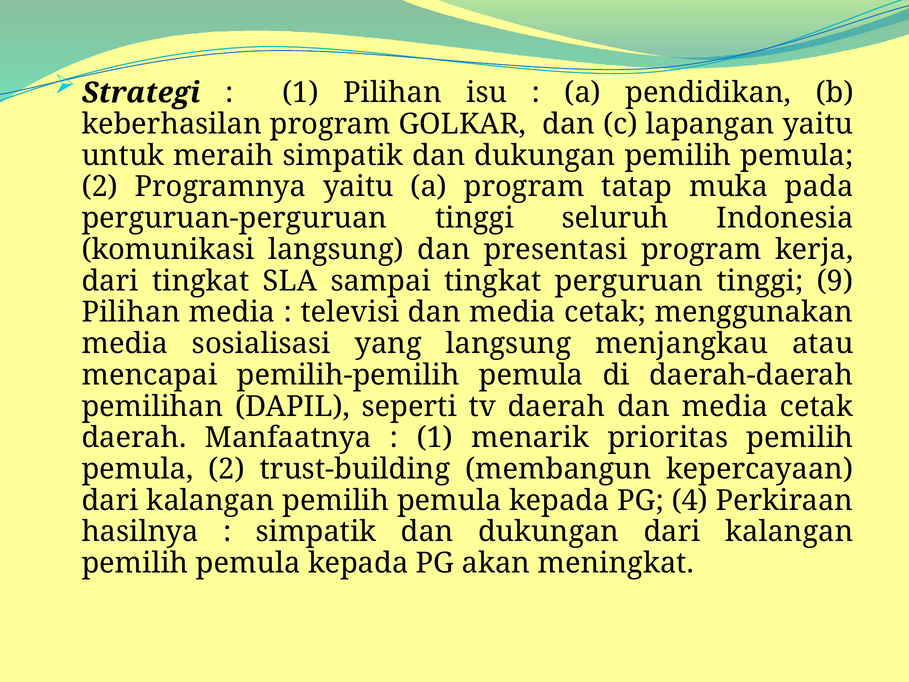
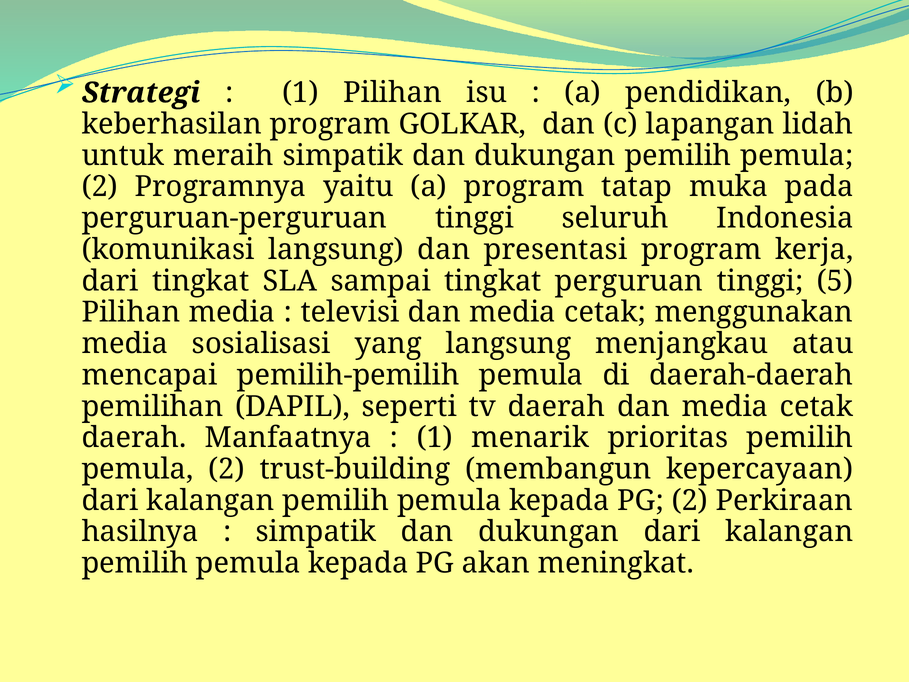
lapangan yaitu: yaitu -> lidah (818, 124)
9: 9 -> 5 (835, 281)
PG 4: 4 -> 2 (690, 500)
